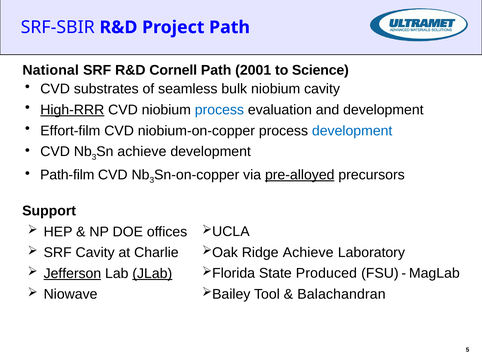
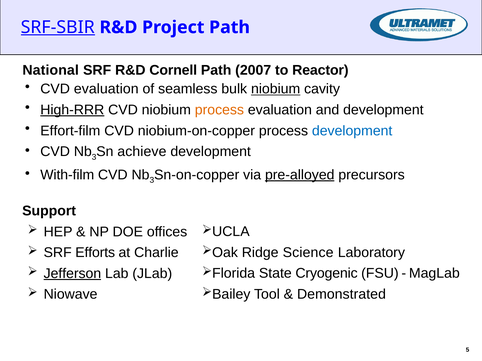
SRF-SBIR underline: none -> present (58, 27)
2001: 2001 -> 2007 (253, 70)
Science: Science -> Reactor (320, 70)
CVD substrates: substrates -> evaluation (106, 89)
niobium underline: none -> present (276, 89)
process colour: blue -> orange (219, 110)
Path-film: Path-film -> With-film (67, 175)
Ridge Achieve: Achieve -> Science (308, 253)
SRF Cavity: Cavity -> Efforts (95, 253)
Produced: Produced -> Cryogenic (327, 274)
JLab underline: present -> none (152, 274)
Balachandran: Balachandran -> Demonstrated (341, 295)
